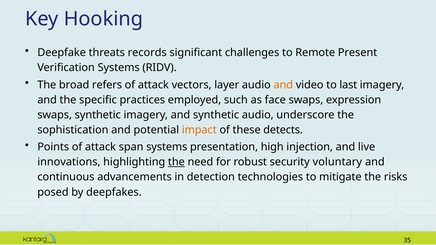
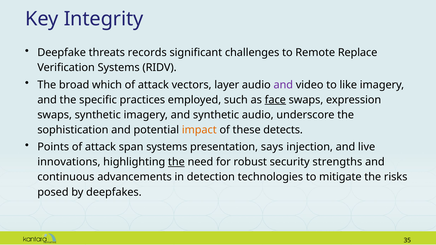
Hooking: Hooking -> Integrity (103, 19)
Present: Present -> Replace (358, 53)
refers: refers -> which (107, 85)
and colour: orange -> purple (283, 85)
last: last -> like (348, 85)
face underline: none -> present (275, 100)
high: high -> says (272, 147)
voluntary: voluntary -> strengths (337, 162)
